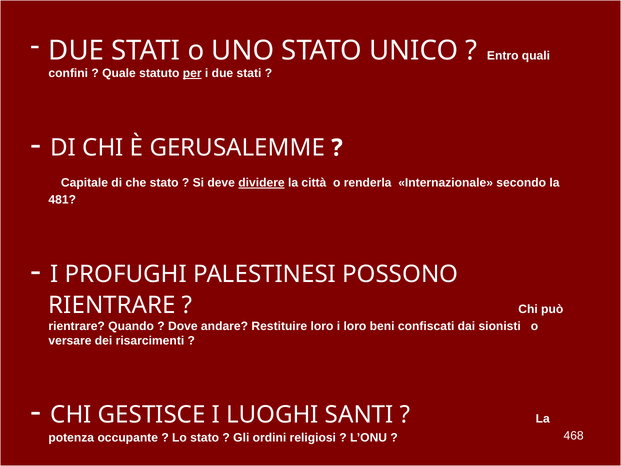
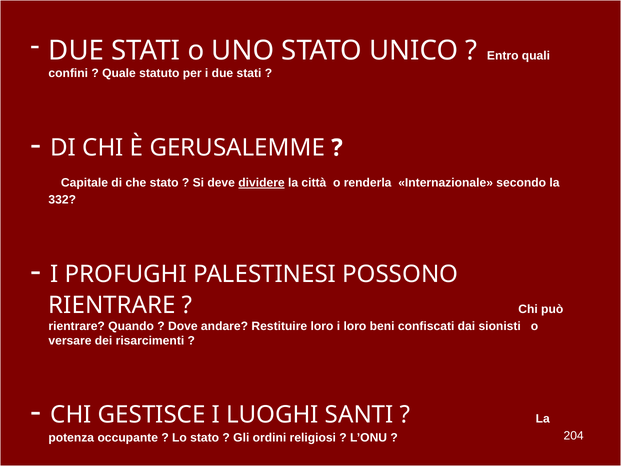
per underline: present -> none (192, 73)
481: 481 -> 332 (62, 200)
468: 468 -> 204 (574, 435)
